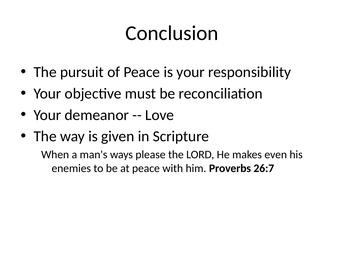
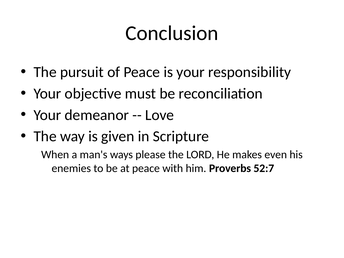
26:7: 26:7 -> 52:7 (264, 168)
